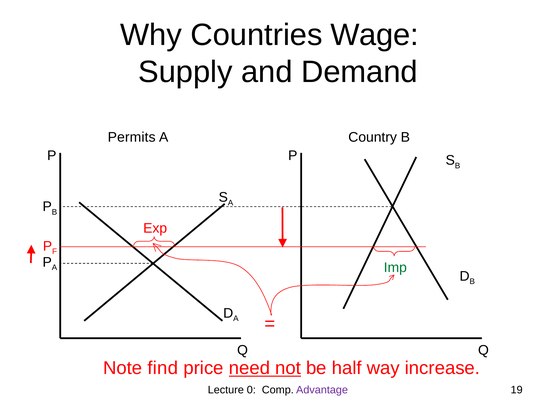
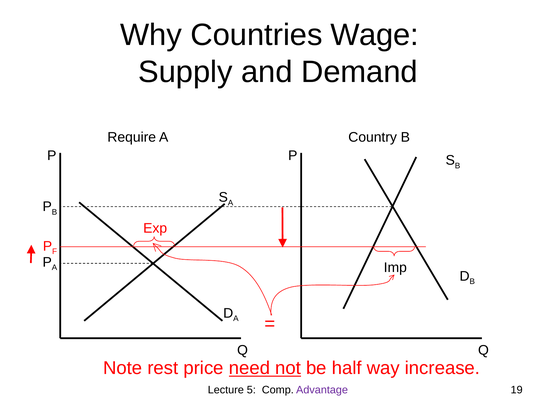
Permits: Permits -> Require (132, 137)
Imp colour: green -> black (395, 268)
find: find -> rest (163, 368)
0: 0 -> 5 (251, 390)
